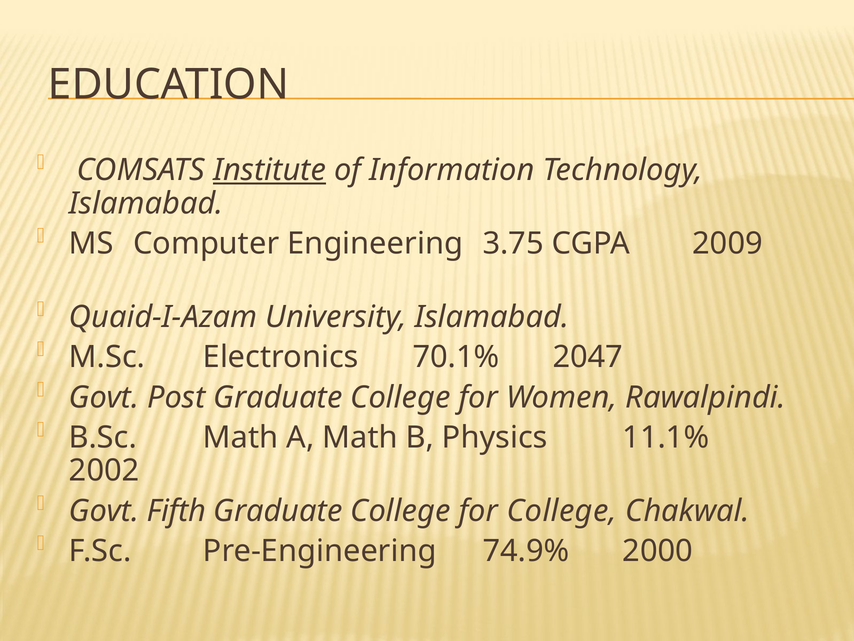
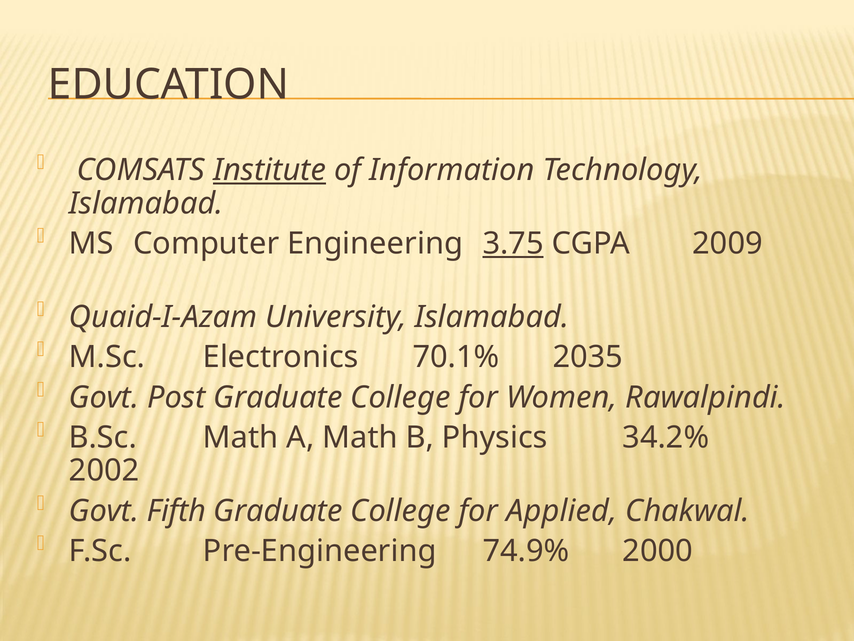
3.75 underline: none -> present (513, 243)
2047: 2047 -> 2035 (588, 357)
11.1%: 11.1% -> 34.2% (666, 437)
for College: College -> Applied (562, 511)
